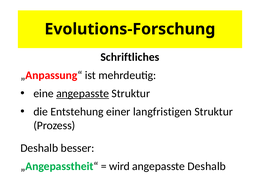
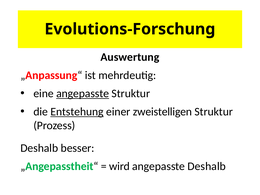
Schriftliches: Schriftliches -> Auswertung (130, 57)
Entstehung underline: none -> present (77, 112)
langfristigen: langfristigen -> zweistelligen (162, 112)
